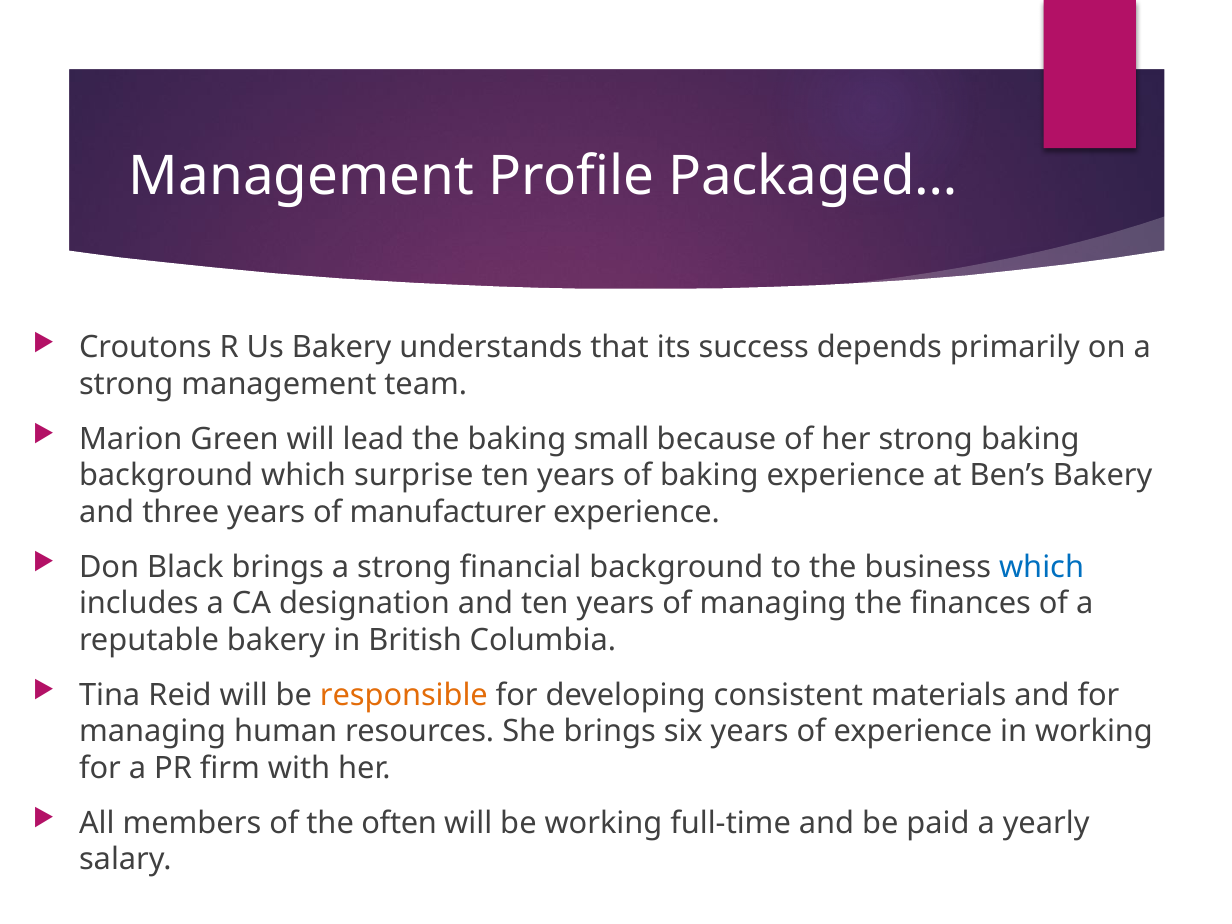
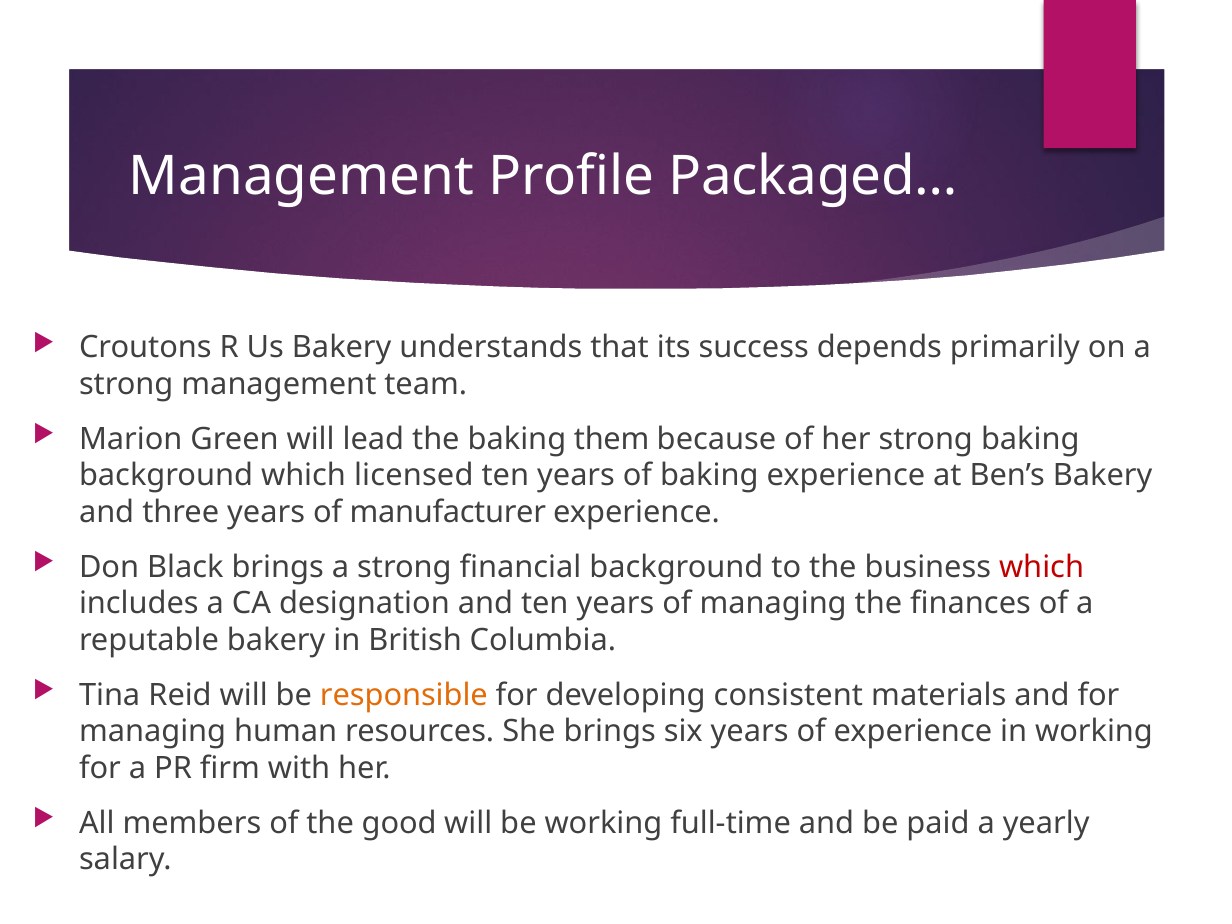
small: small -> them (612, 439)
surprise: surprise -> licensed (414, 476)
which colour: blue -> red (1042, 567)
often: often -> good (399, 823)
